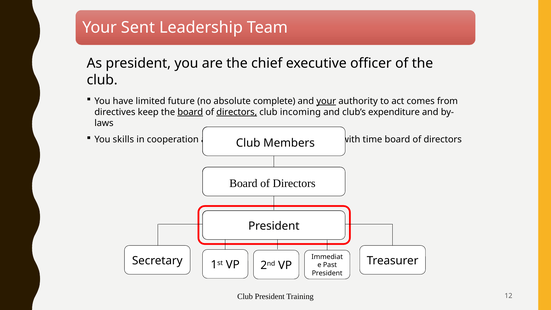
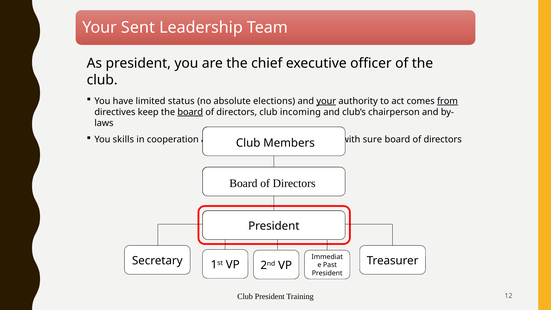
future: future -> status (181, 101)
complete: complete -> elections (274, 101)
from underline: none -> present (447, 101)
directors underline: present -> none (237, 112)
expenditure: expenditure -> chairperson (394, 112)
time: time -> sure (372, 140)
